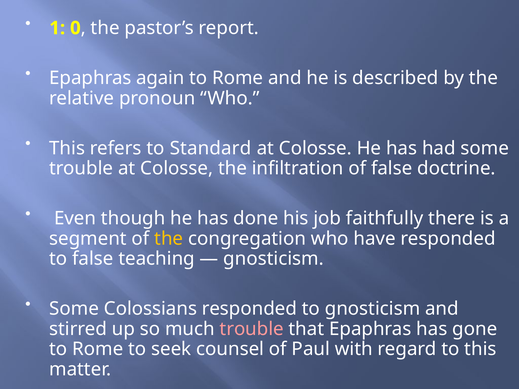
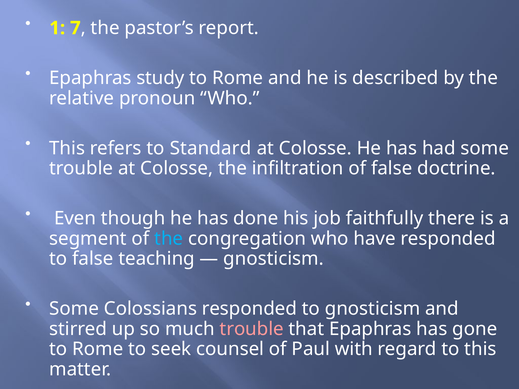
0: 0 -> 7 (75, 28)
again: again -> study (160, 78)
the colour: yellow -> light blue (169, 239)
